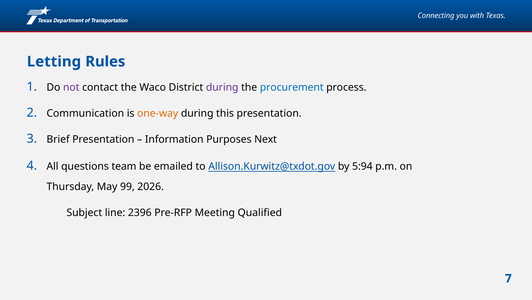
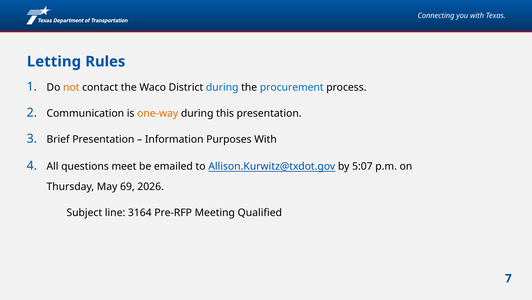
not colour: purple -> orange (71, 87)
during colour: purple -> blue (222, 87)
Purposes Next: Next -> With (266, 139)
team: team -> meet (124, 166)
5:94: 5:94 -> 5:07 (362, 166)
99: 99 -> 69 (127, 186)
2396: 2396 -> 3164 (140, 213)
